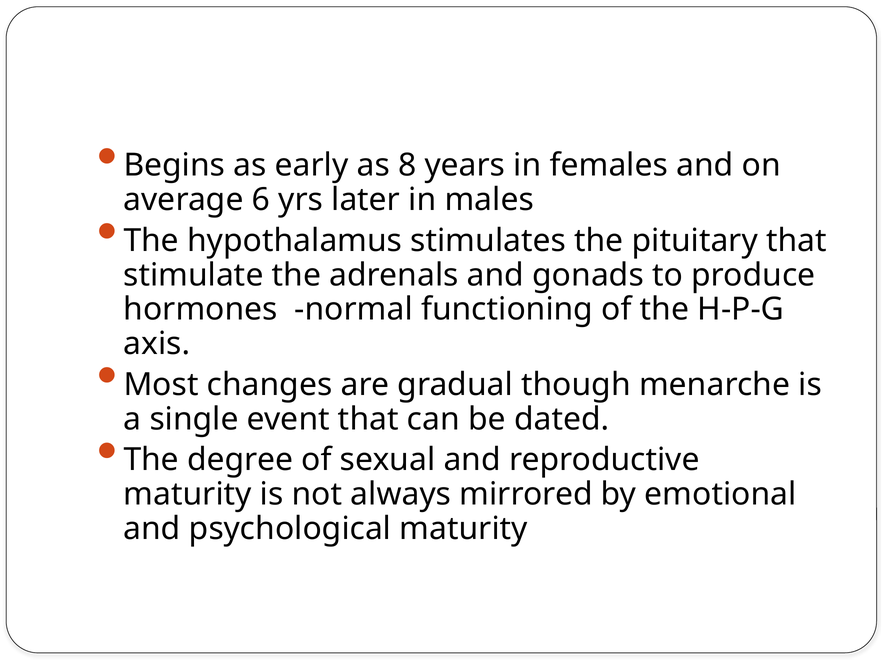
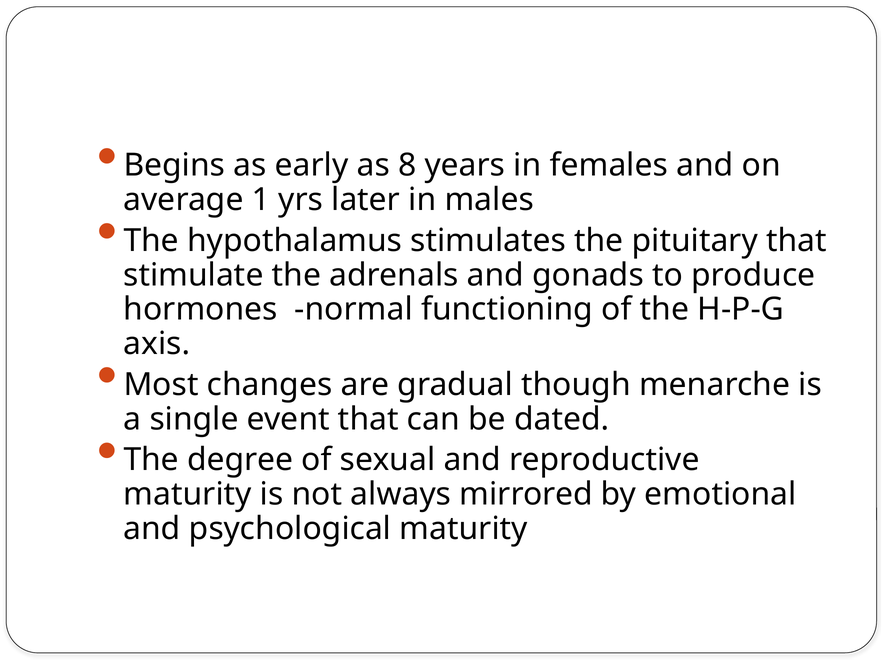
6: 6 -> 1 (261, 200)
